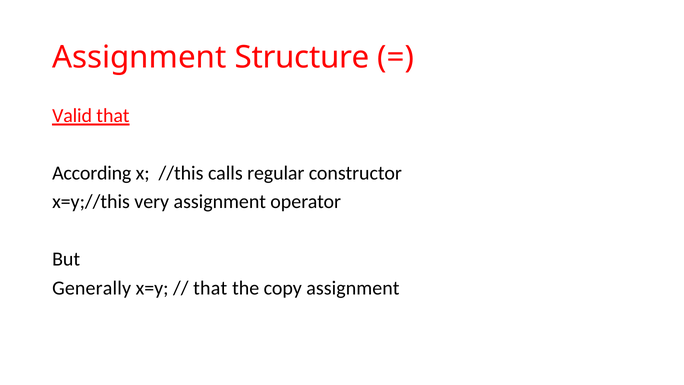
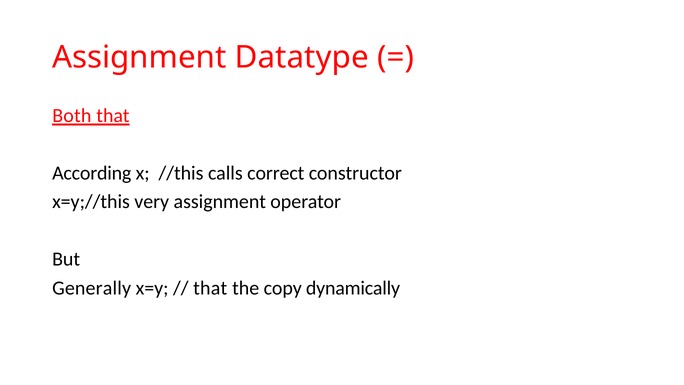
Structure: Structure -> Datatype (302, 57)
Valid: Valid -> Both (72, 116)
regular: regular -> correct (276, 173)
copy assignment: assignment -> dynamically (353, 288)
